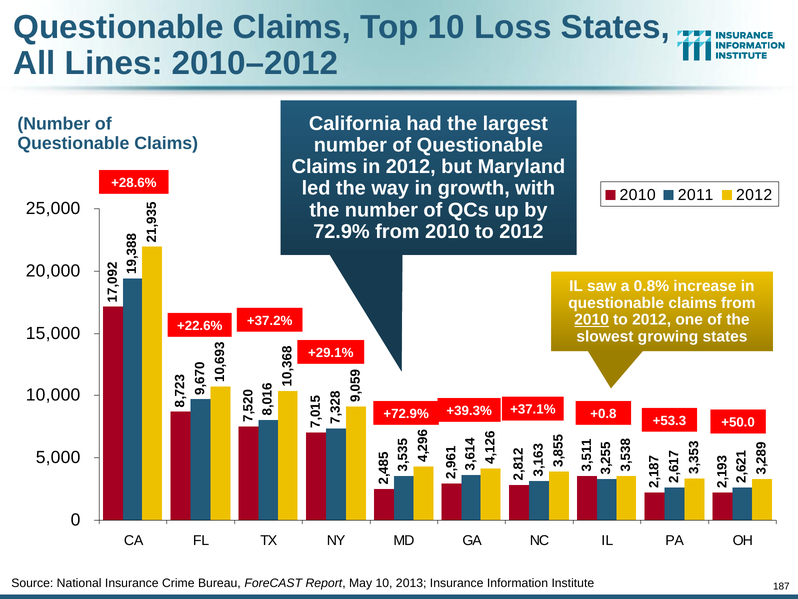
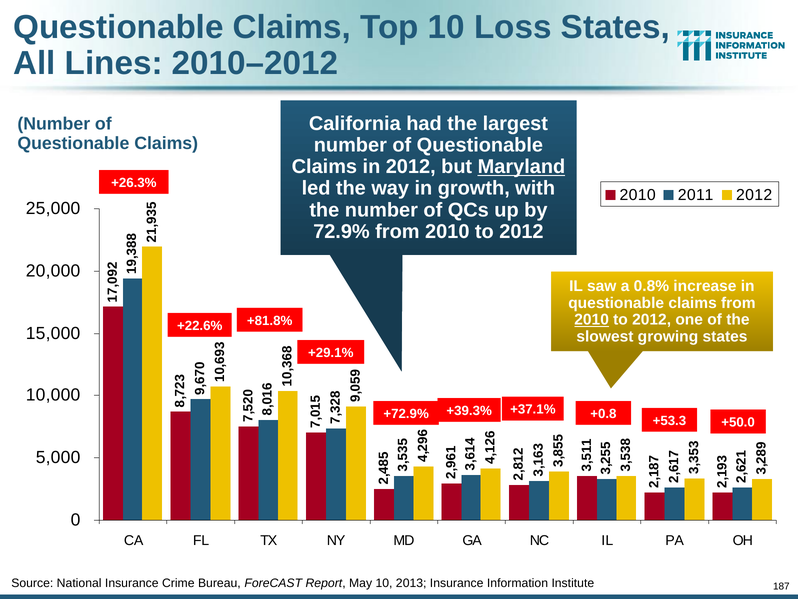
Maryland underline: none -> present (521, 167)
+28.6%: +28.6% -> +26.3% (134, 183)
+37.2%: +37.2% -> +81.8% (270, 320)
